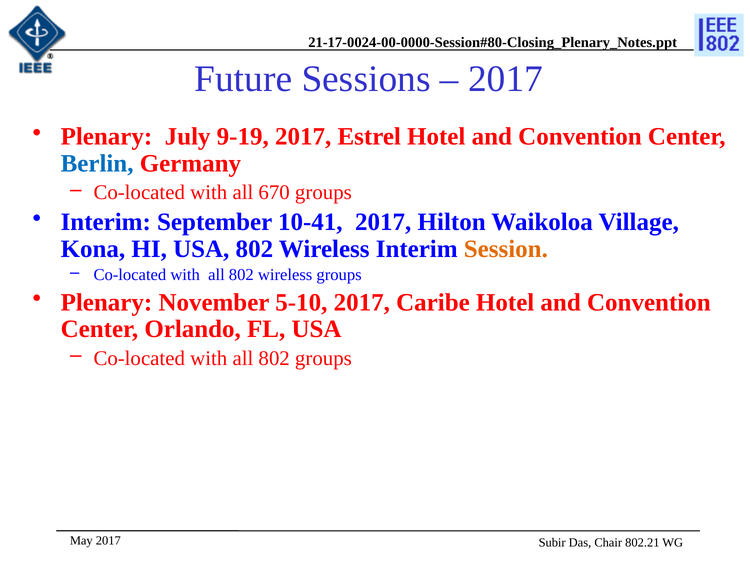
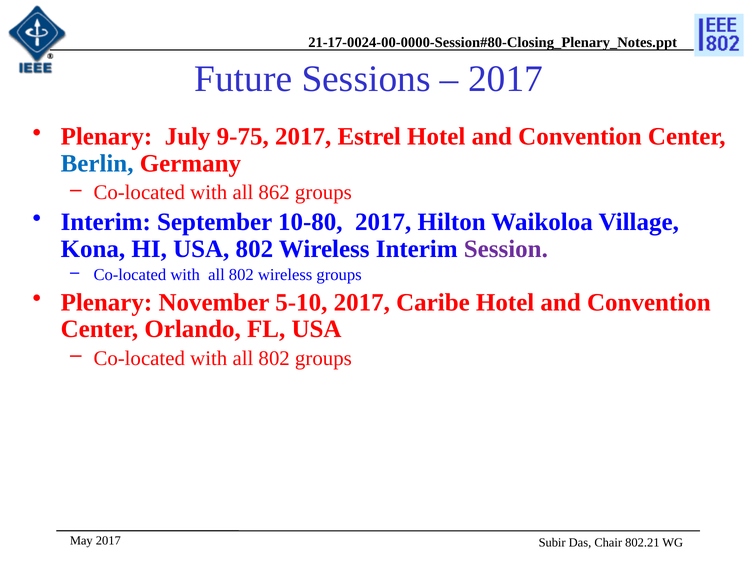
9-19: 9-19 -> 9-75 (243, 137)
670: 670 -> 862 (274, 193)
10-41: 10-41 -> 10-80 (310, 222)
Session colour: orange -> purple (506, 249)
